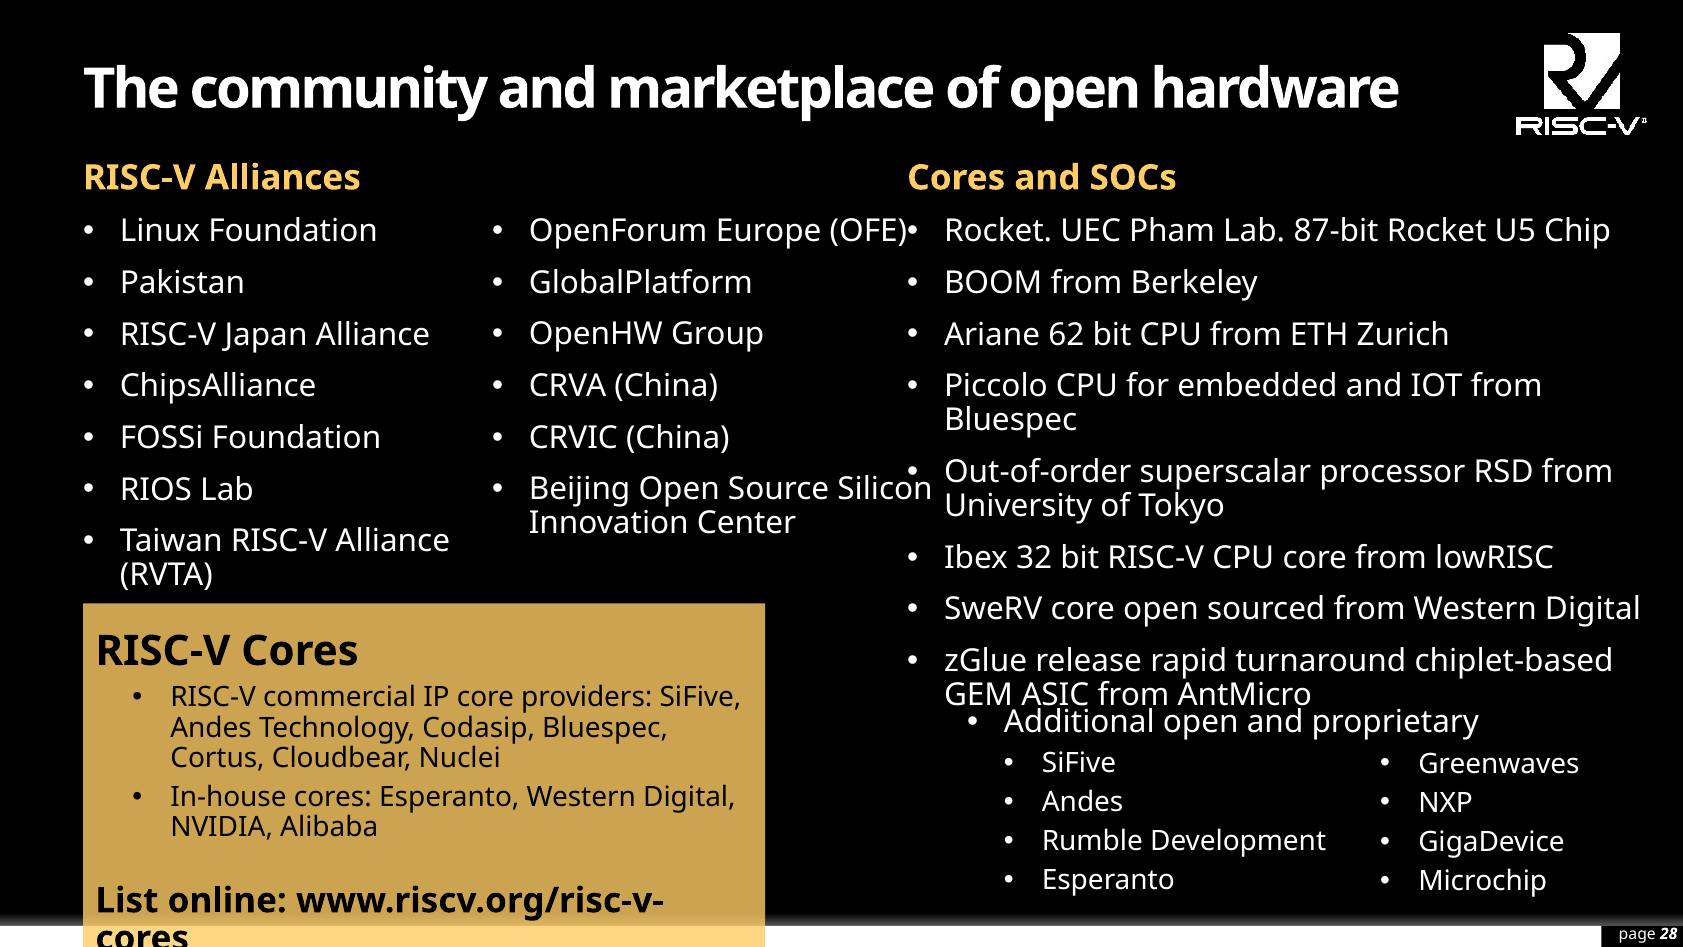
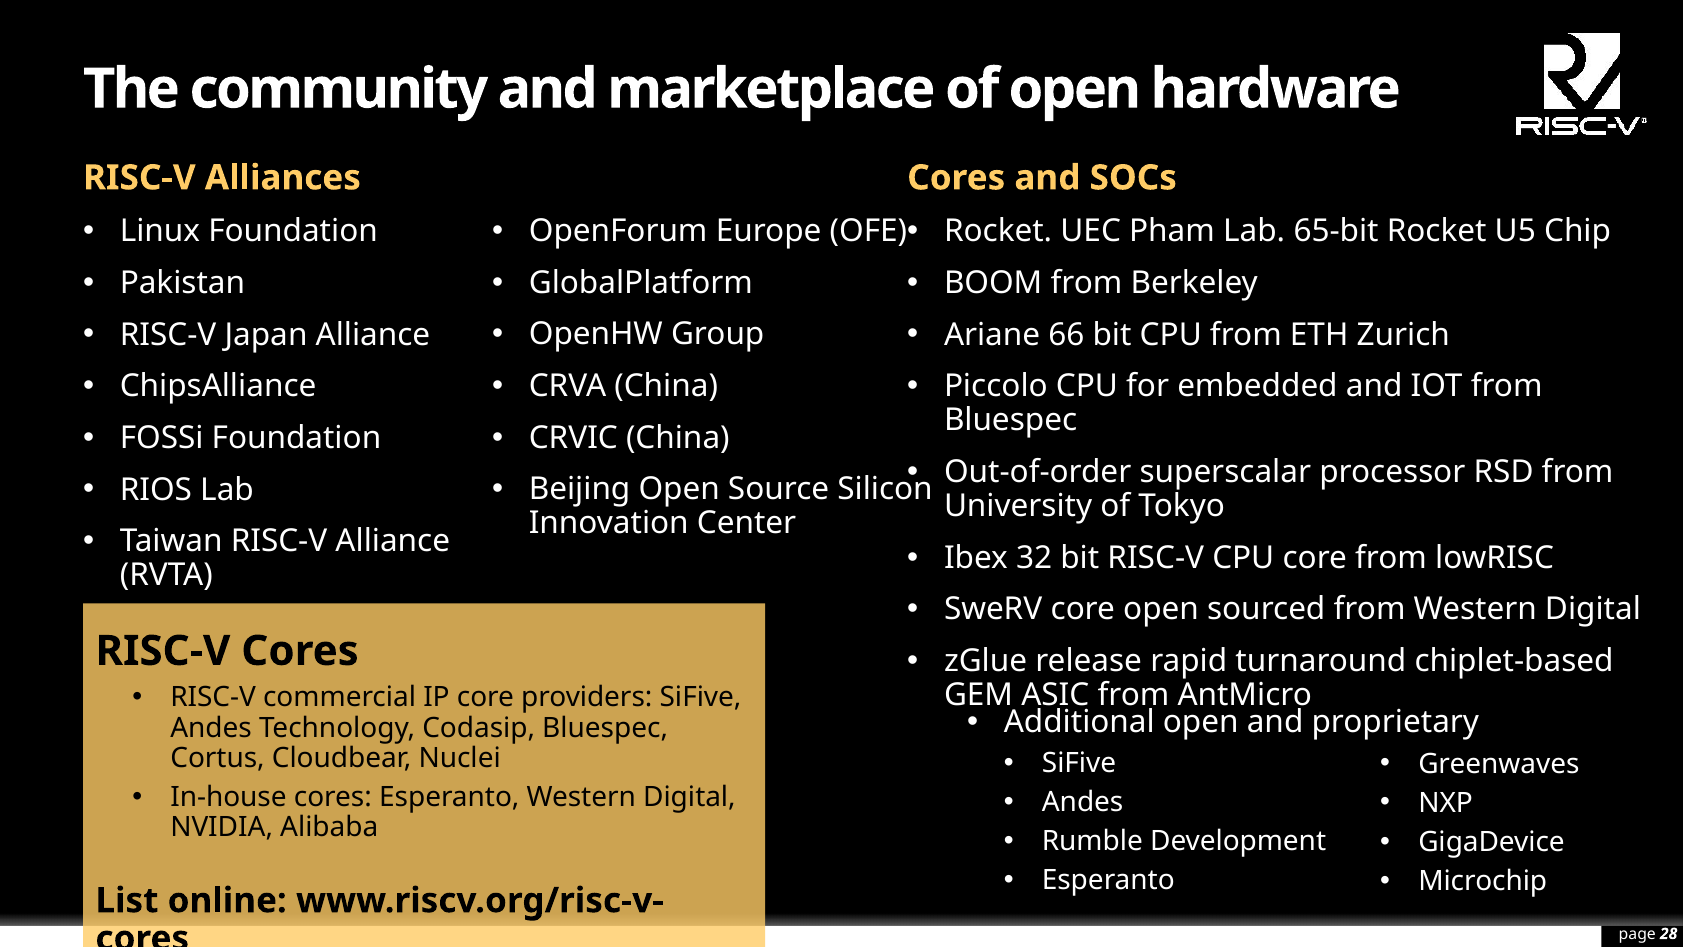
87-bit: 87-bit -> 65-bit (1336, 231)
62: 62 -> 66 (1066, 335)
